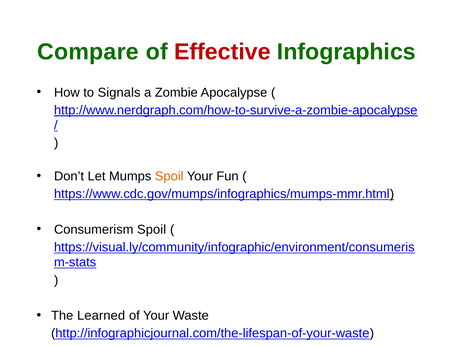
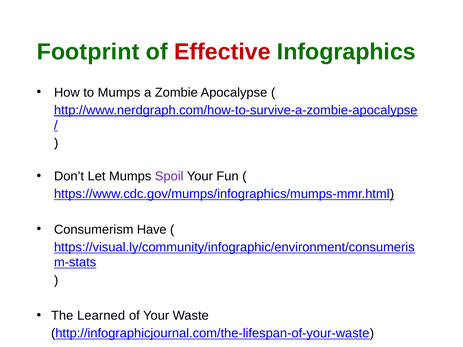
Compare: Compare -> Footprint (88, 52)
to Signals: Signals -> Mumps (119, 92)
Spoil colour: orange -> purple (169, 176)
Consumerism Spoil: Spoil -> Have (152, 230)
